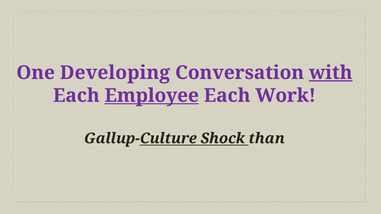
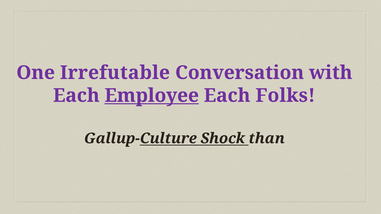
Developing: Developing -> Irrefutable (115, 73)
with underline: present -> none (331, 73)
Work: Work -> Folks (285, 96)
